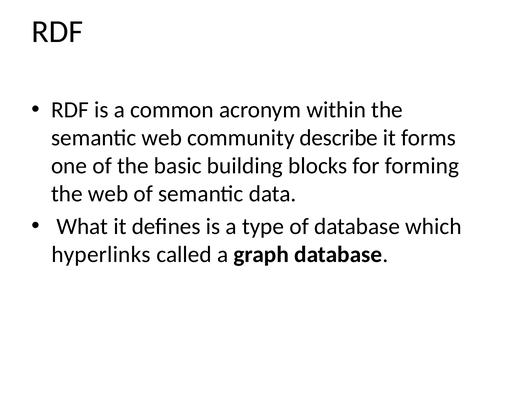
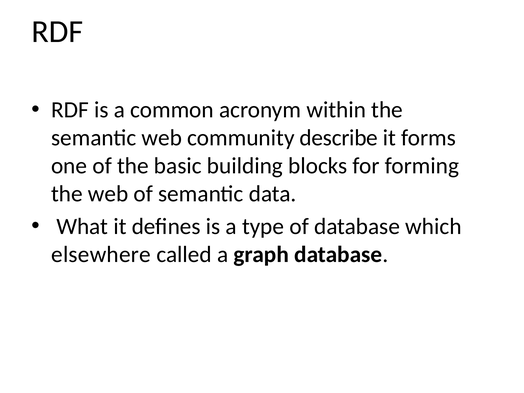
hyperlinks: hyperlinks -> elsewhere (101, 254)
